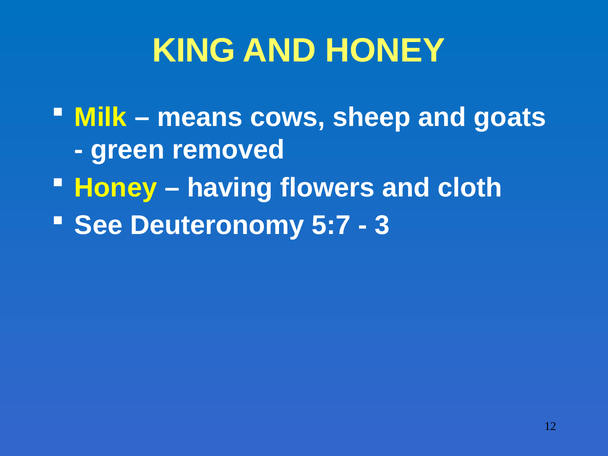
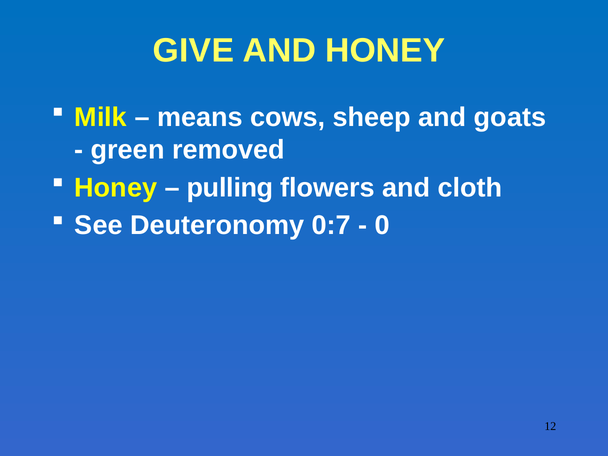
KING: KING -> GIVE (193, 50)
having: having -> pulling (230, 188)
5:7: 5:7 -> 0:7 (331, 226)
3: 3 -> 0 (382, 226)
